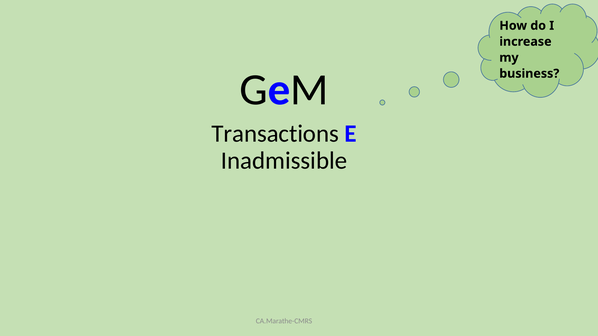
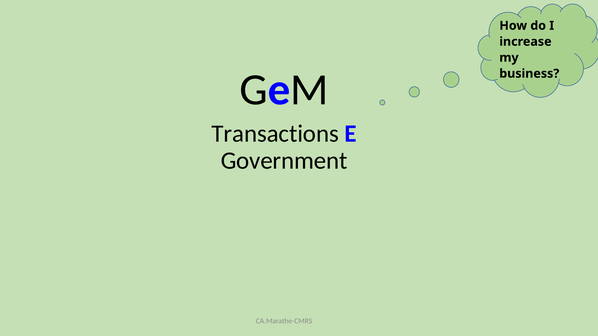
Inadmissible: Inadmissible -> Government (284, 161)
